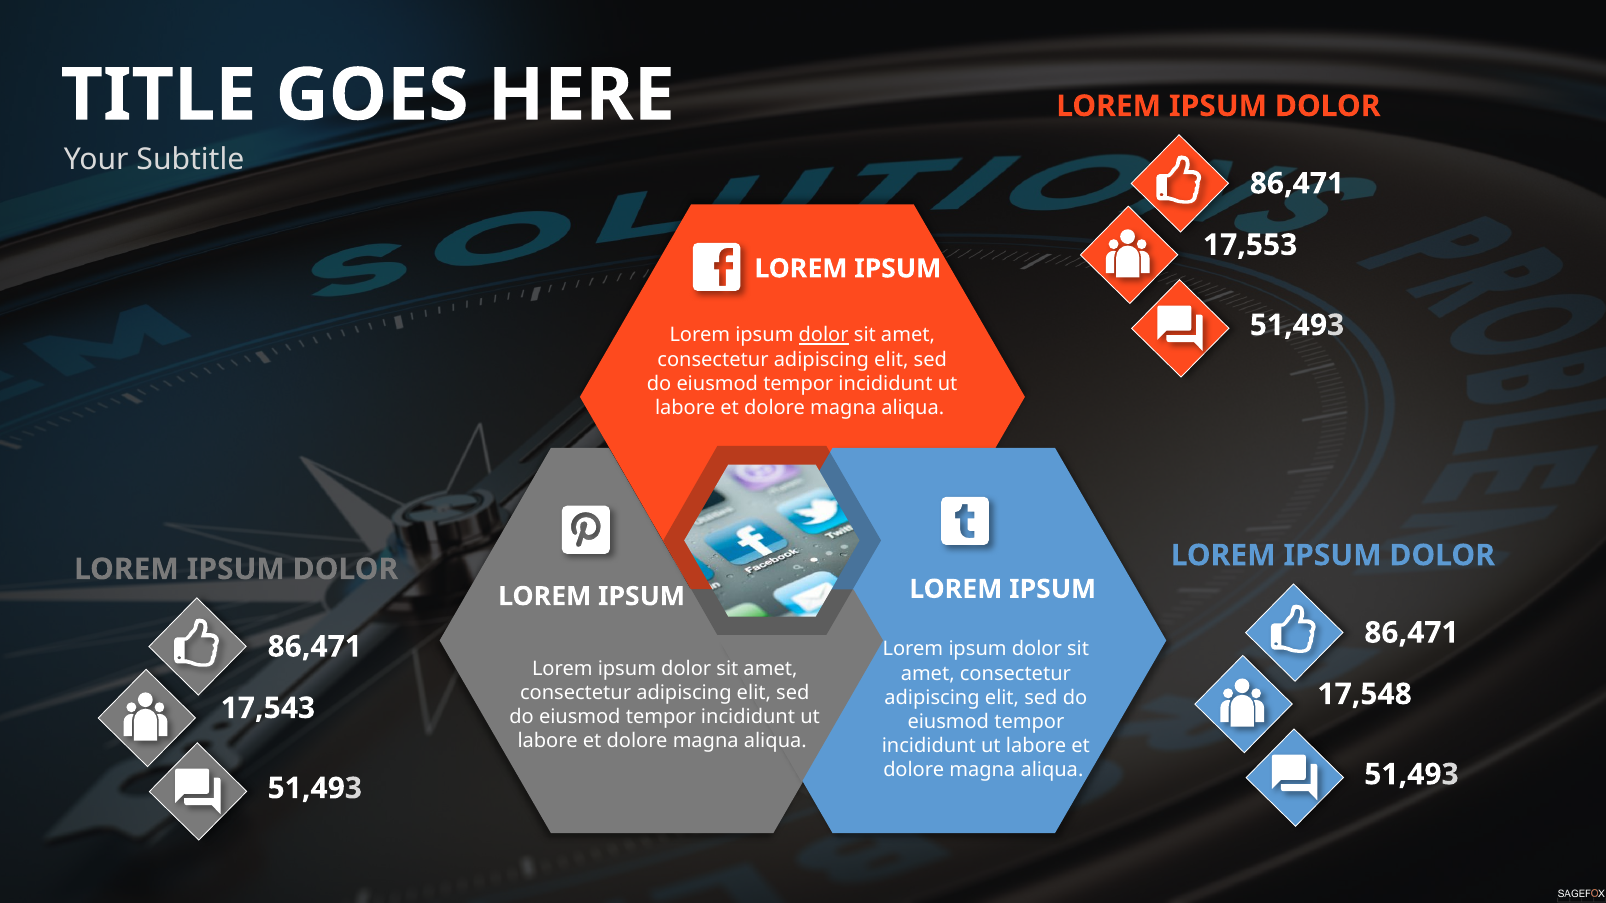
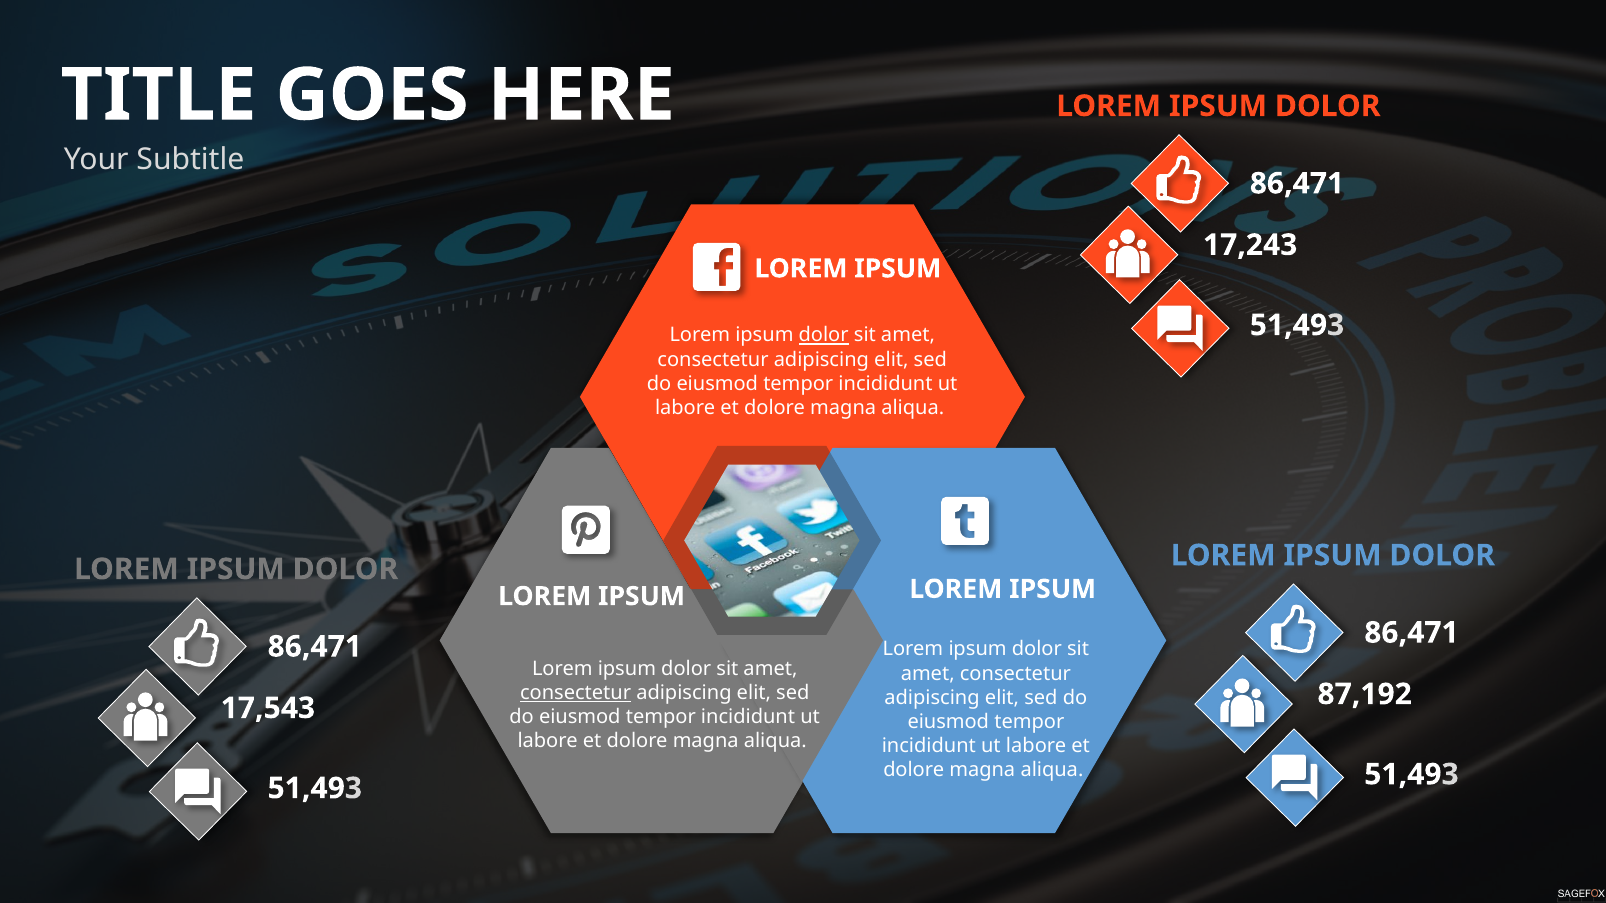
17,553: 17,553 -> 17,243 (1250, 245)
consectetur underline: none -> present (576, 693)
17,548: 17,548 -> 87,192 (1365, 694)
